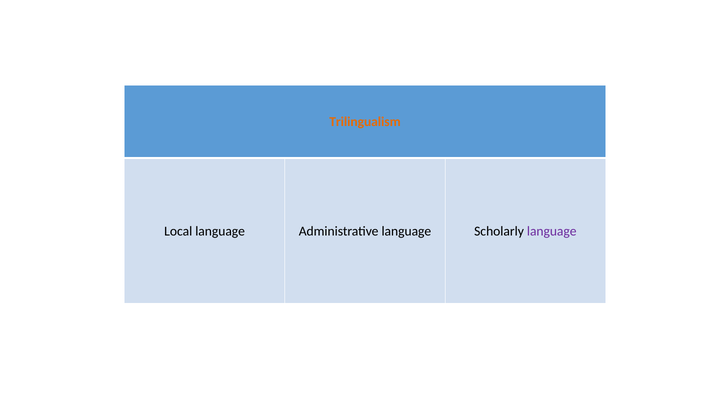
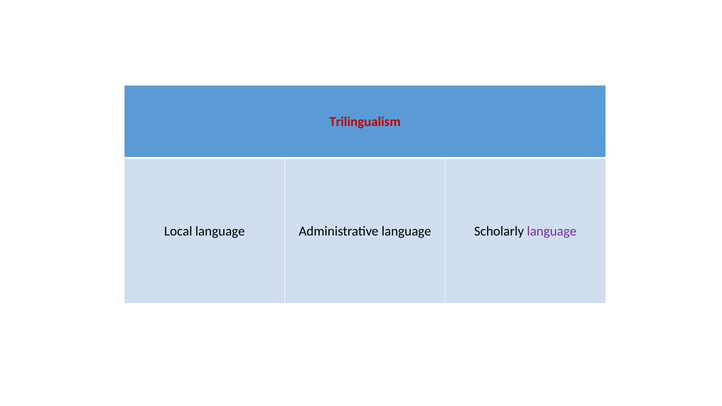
Trilingualism colour: orange -> red (365, 122)
